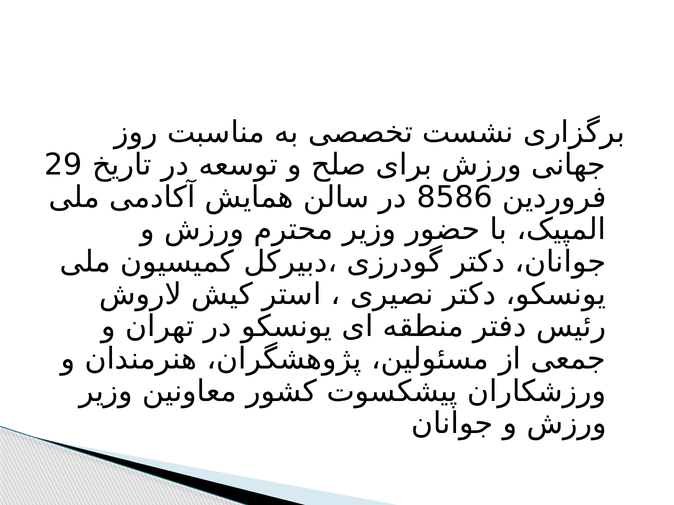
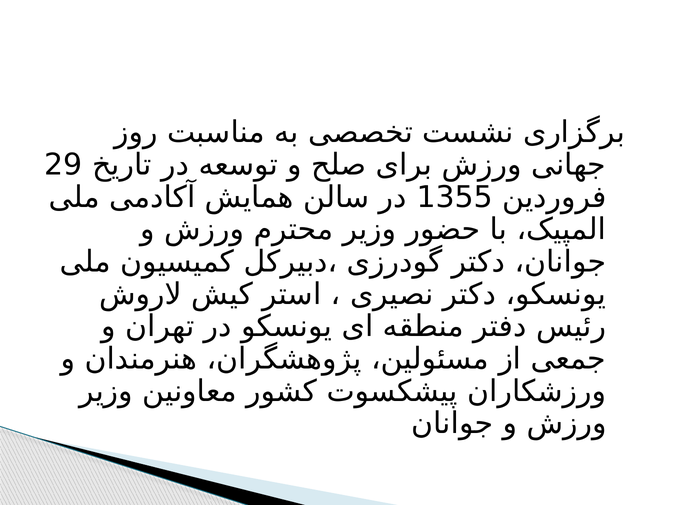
8586: 8586 -> 1355 (455, 197)
